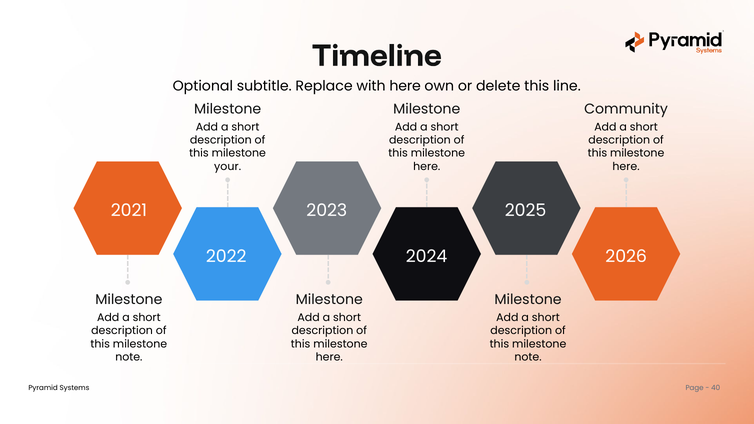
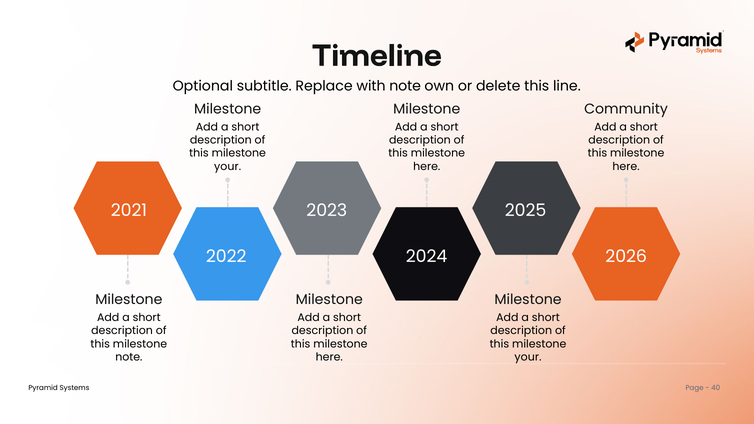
with here: here -> note (405, 86)
note: note -> your (528, 357)
